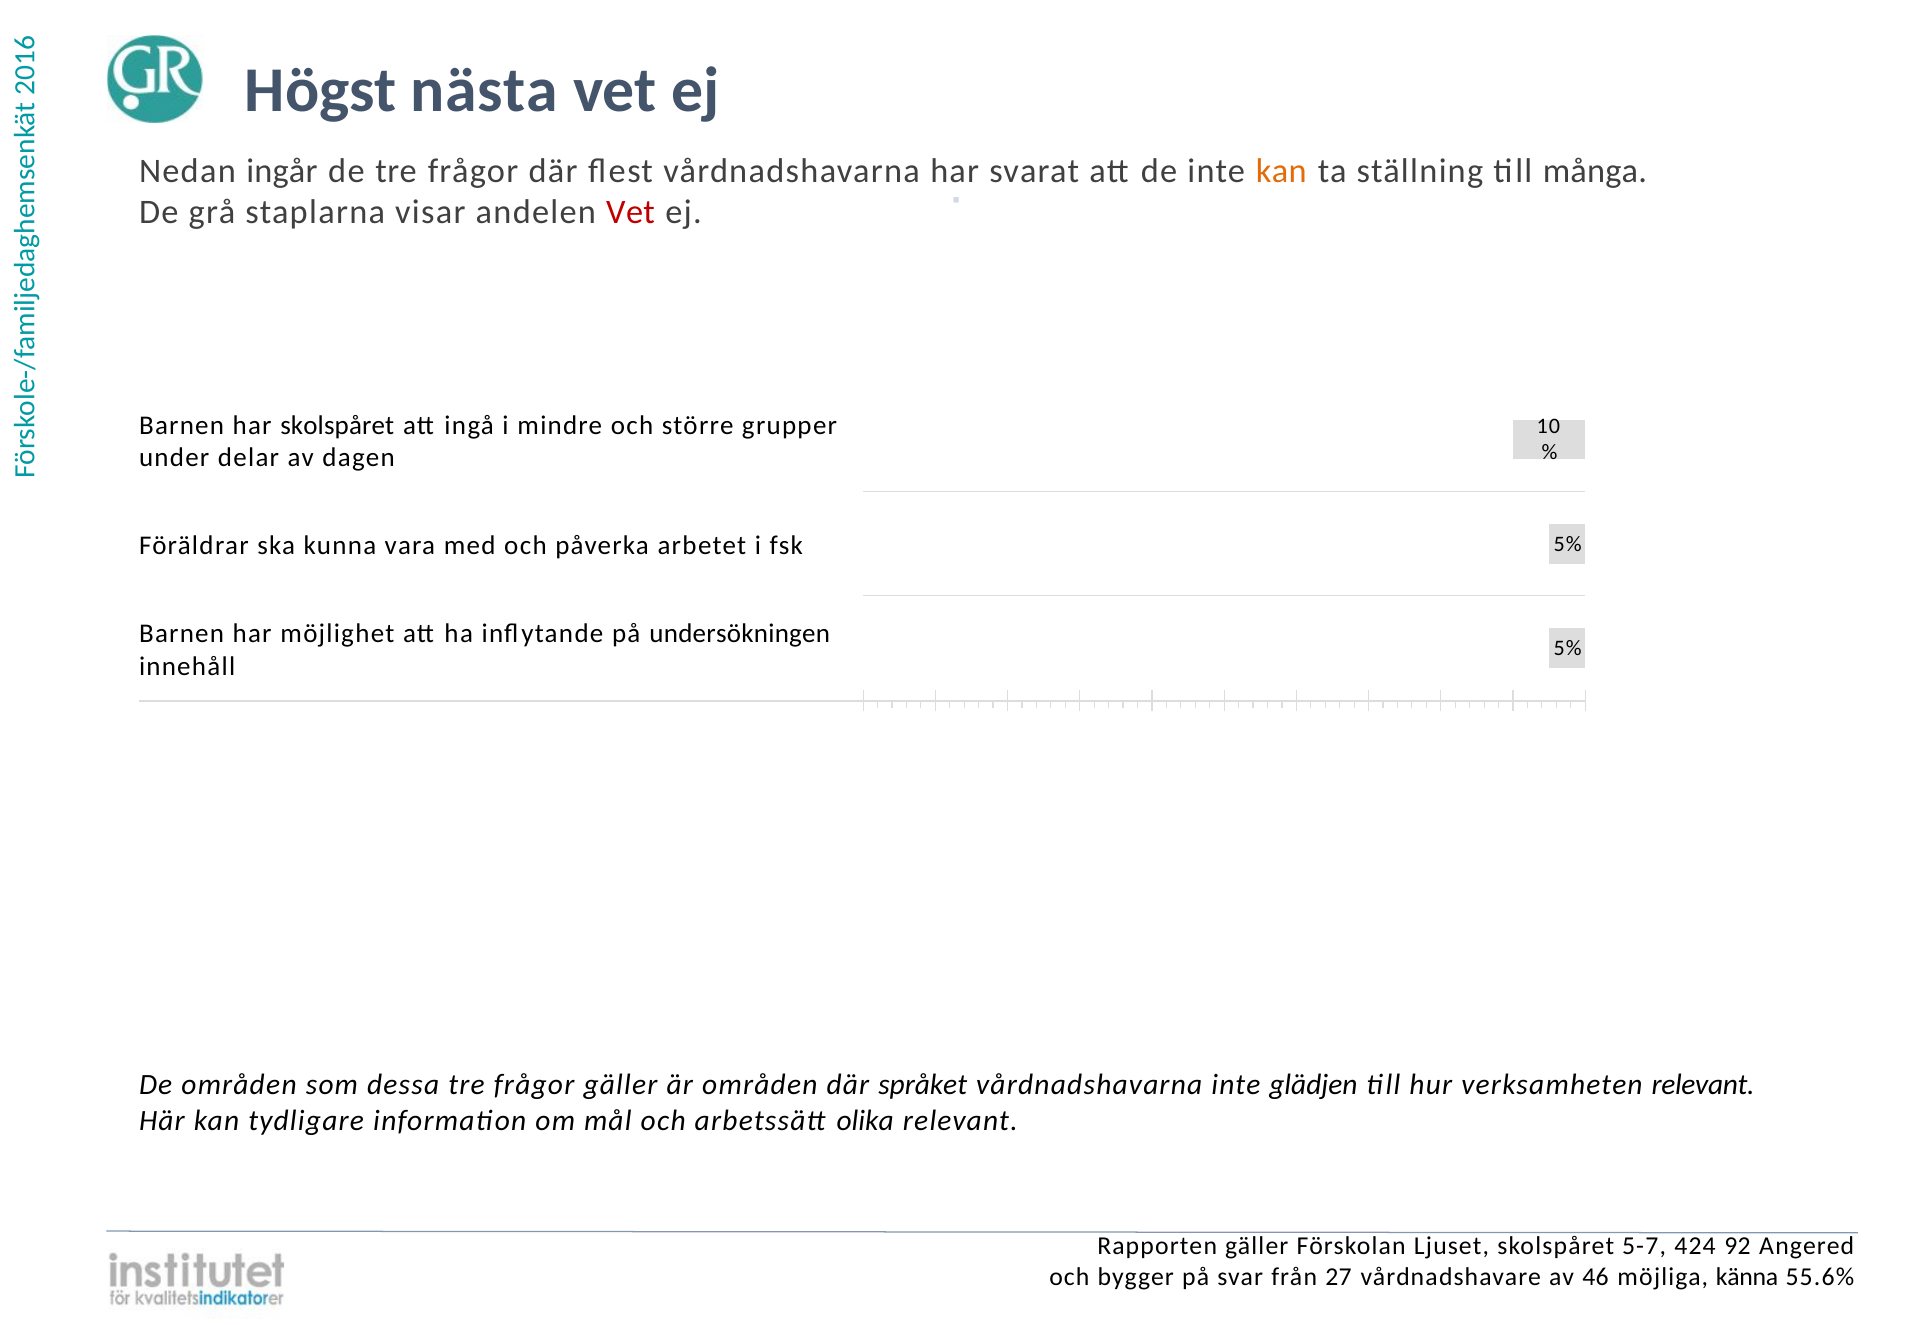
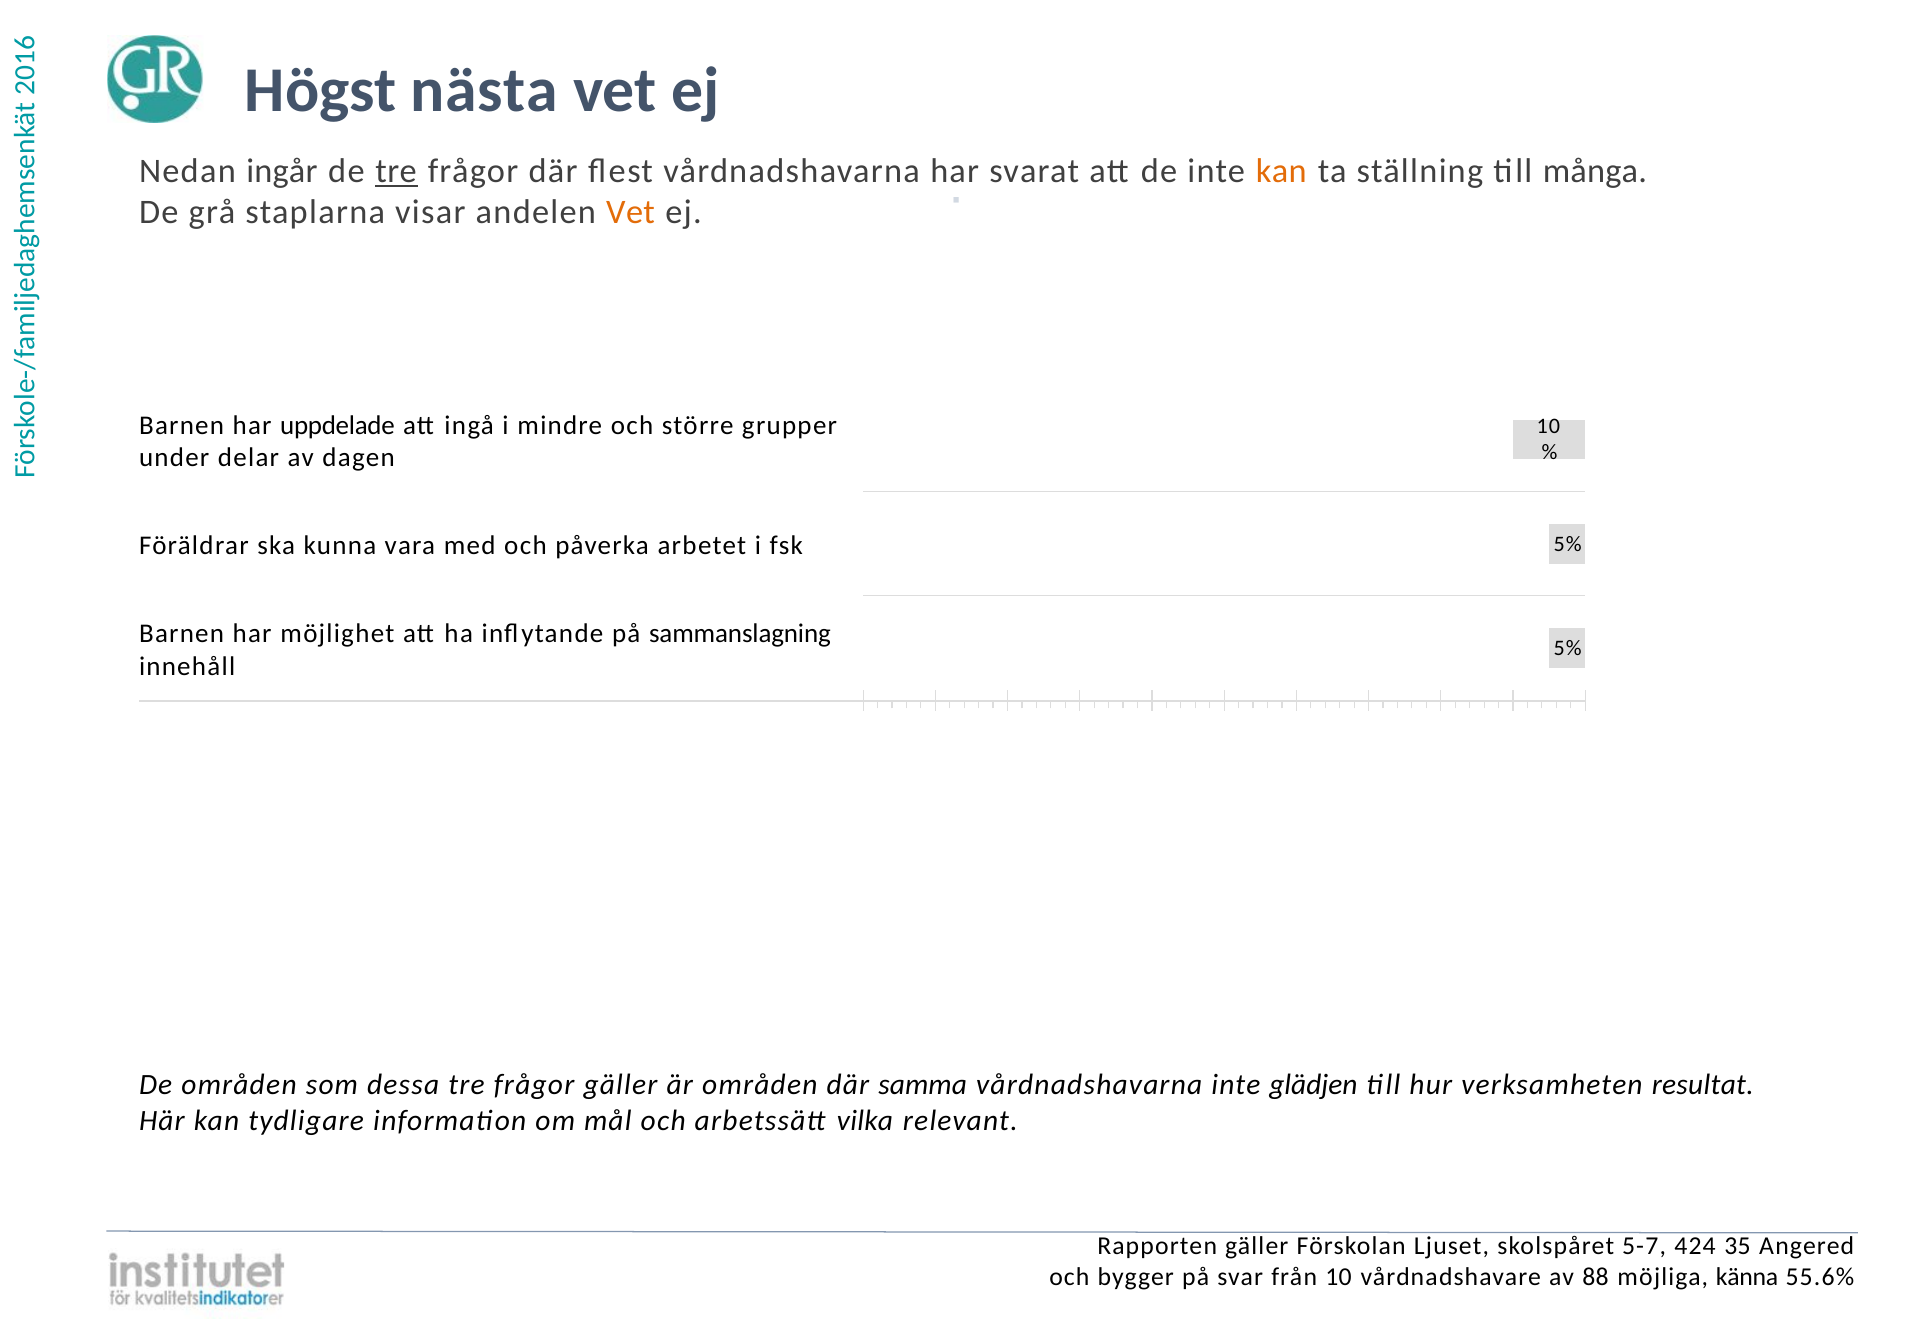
tre underline: none -> present (396, 171)
Vet colour: red -> orange (631, 212)
har skolspåret: skolspåret -> uppdelade (337, 425)
undersökningen: undersökningen -> sammanslagning (740, 634)
språket: språket -> samma (923, 1085)
verksamheten relevant: relevant -> resultat (1703, 1085)
olika: olika -> vilka (865, 1120)
92: 92 -> 35 (1737, 1246)
från 27: 27 -> 10 (1339, 1277)
46: 46 -> 88 (1596, 1277)
